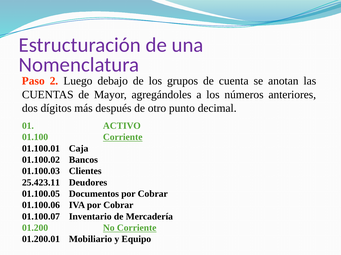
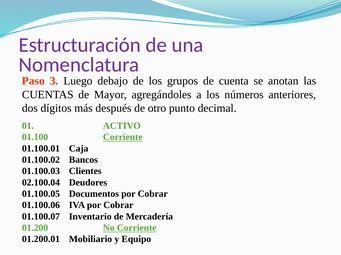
2: 2 -> 3 (54, 81)
25.423.11: 25.423.11 -> 02.100.04 (41, 183)
